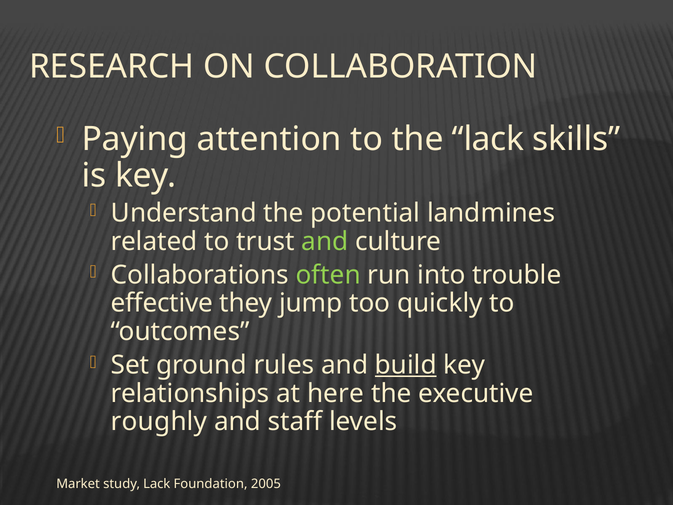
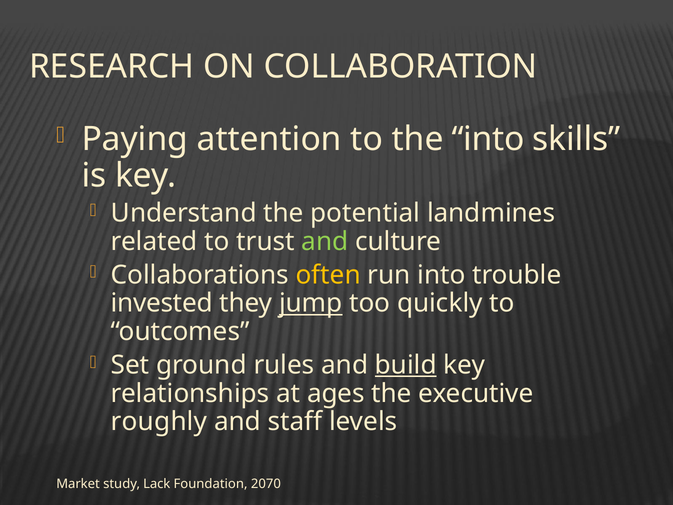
the lack: lack -> into (488, 139)
often colour: light green -> yellow (328, 275)
effective: effective -> invested (162, 303)
jump underline: none -> present (311, 303)
here: here -> ages (336, 393)
2005: 2005 -> 2070 (266, 484)
